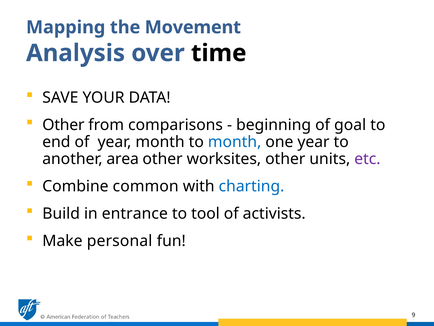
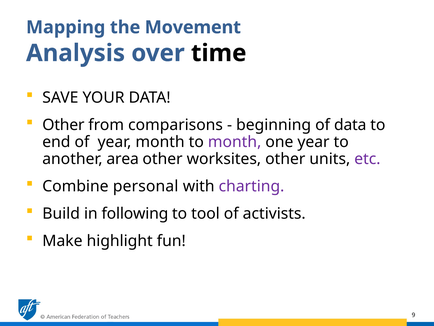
of goal: goal -> data (350, 125)
month colour: blue -> purple (235, 142)
common: common -> personal (146, 186)
charting colour: blue -> purple (251, 186)
entrance: entrance -> following (135, 213)
personal: personal -> highlight (120, 241)
